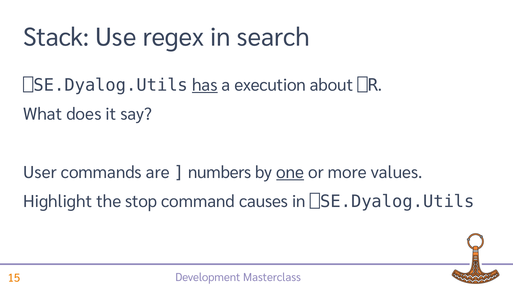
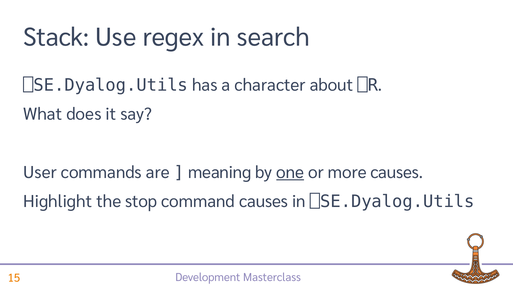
has underline: present -> none (205, 85)
execution: execution -> character (270, 85)
numbers: numbers -> meaning (220, 172)
more values: values -> causes (397, 172)
